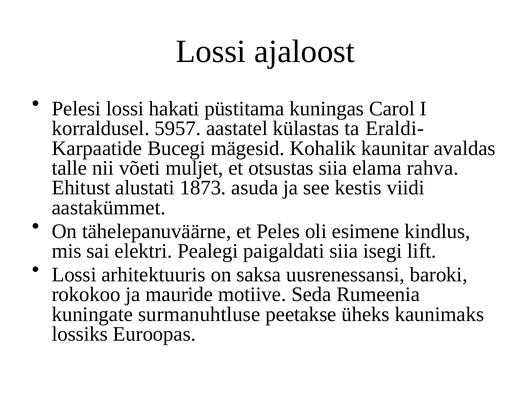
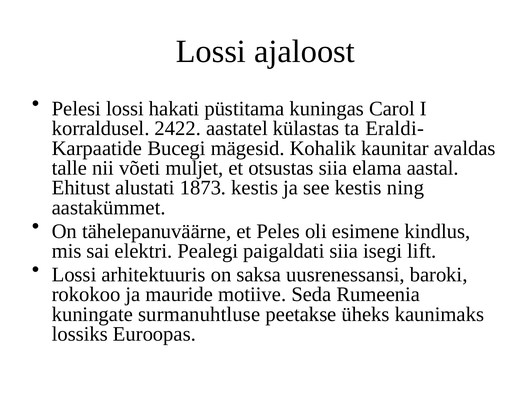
5957: 5957 -> 2422 (178, 128)
rahva: rahva -> aastal (433, 168)
1873 asuda: asuda -> kestis (255, 188)
viidi: viidi -> ning (406, 188)
